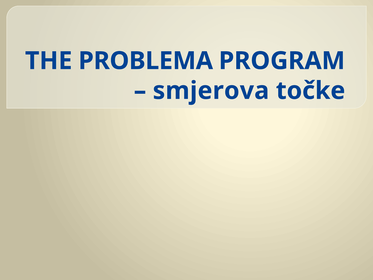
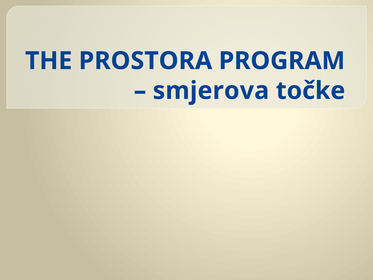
PROBLEMA: PROBLEMA -> PROSTORA (145, 61)
